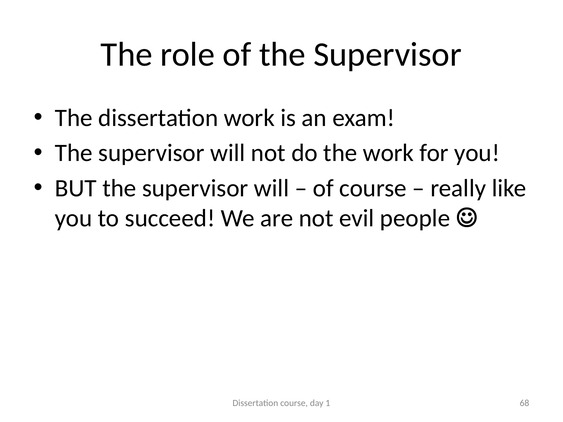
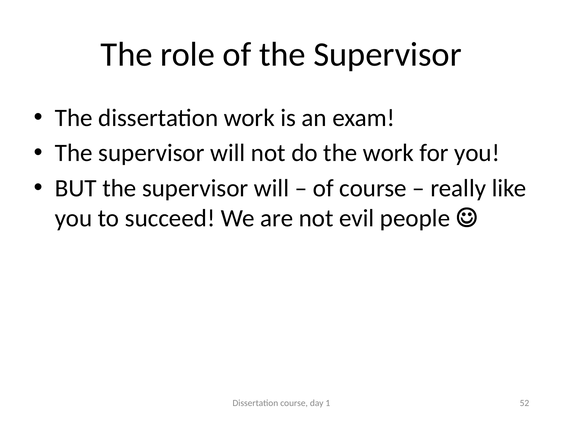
68: 68 -> 52 (524, 403)
